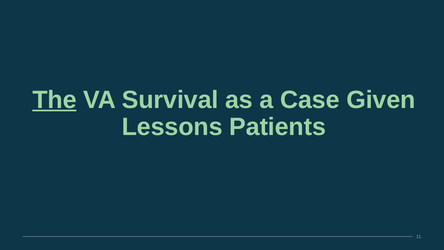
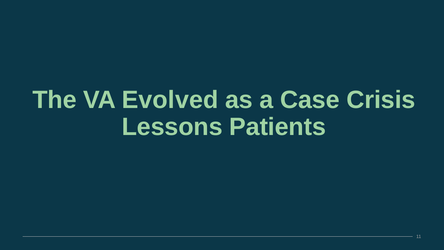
The underline: present -> none (54, 100)
Survival: Survival -> Evolved (170, 100)
Given: Given -> Crisis (381, 100)
